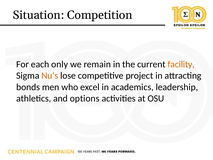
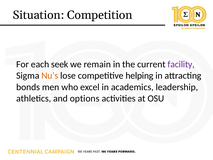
only: only -> seek (60, 64)
facility colour: orange -> purple (181, 64)
project: project -> helping (139, 76)
